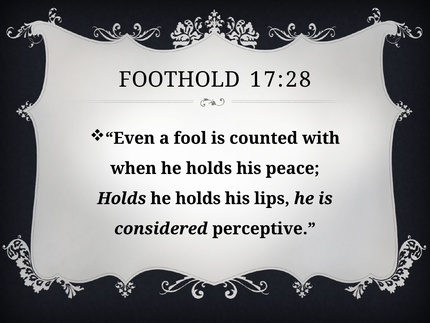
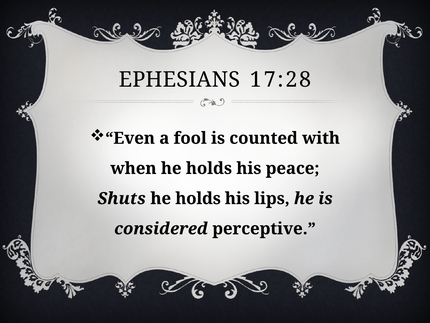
FOOTHOLD: FOOTHOLD -> EPHESIANS (180, 80)
Holds: Holds -> Shuts (122, 198)
